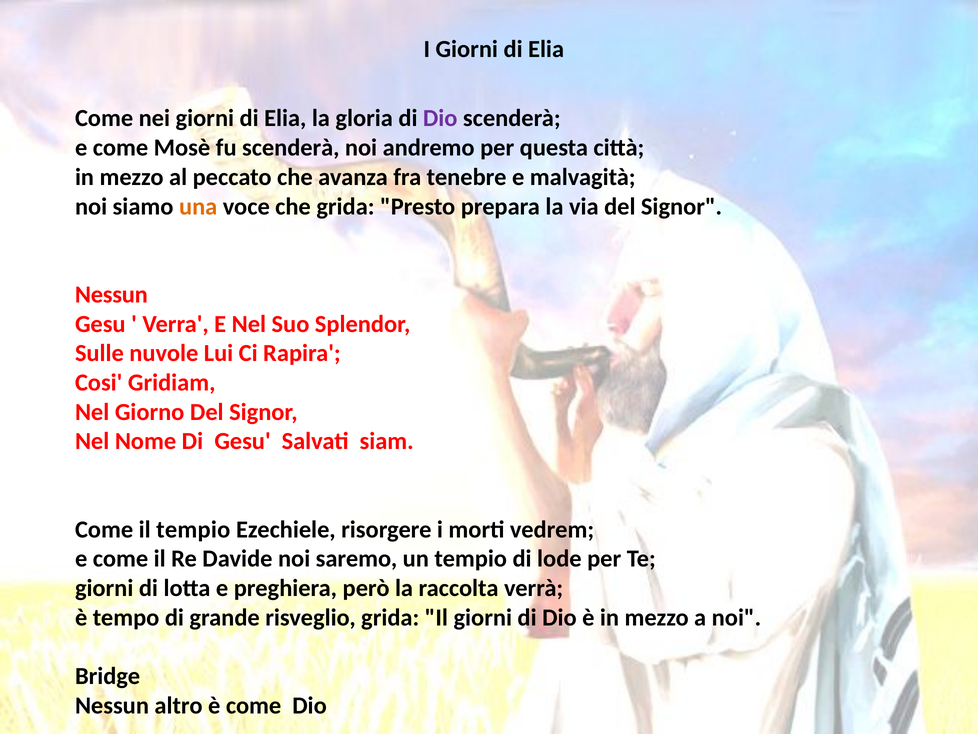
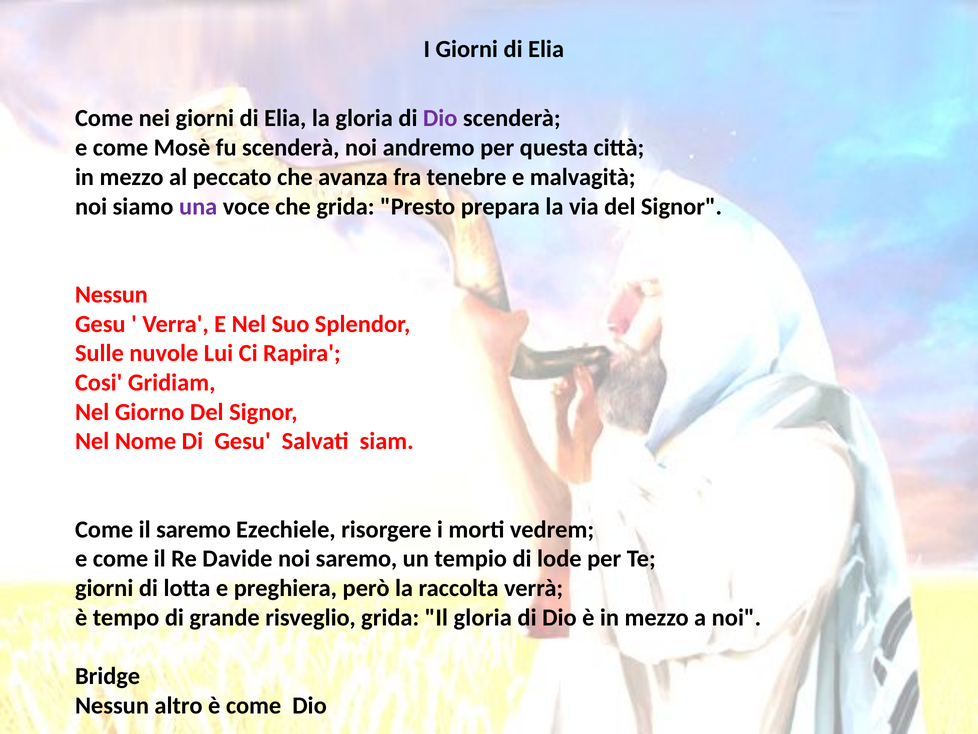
una colour: orange -> purple (198, 206)
il tempio: tempio -> saremo (193, 529)
Il giorni: giorni -> gloria (483, 617)
